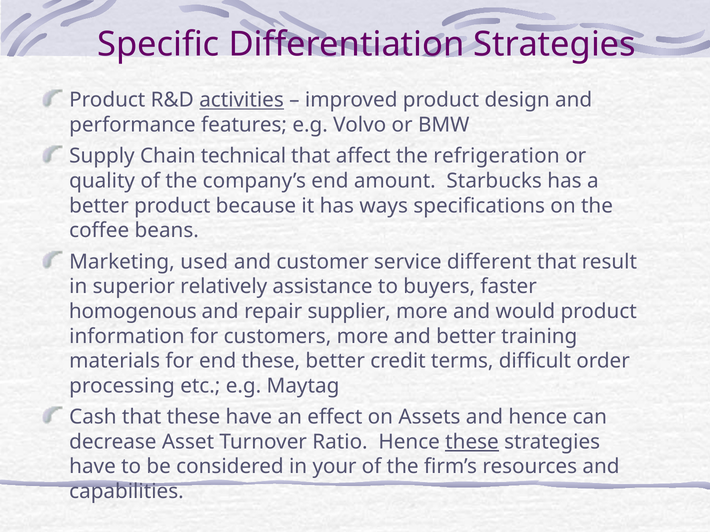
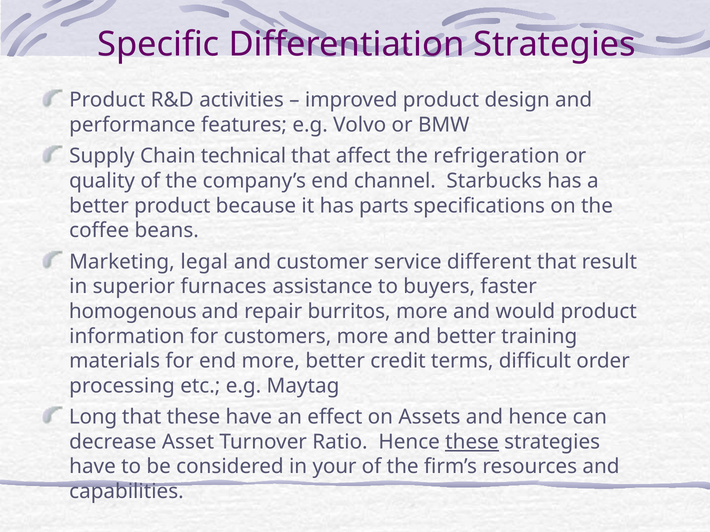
activities underline: present -> none (242, 100)
amount: amount -> channel (395, 181)
ways: ways -> parts (384, 206)
used: used -> legal (204, 262)
relatively: relatively -> furnaces (224, 287)
supplier: supplier -> burritos (349, 312)
end these: these -> more (271, 361)
Cash: Cash -> Long (93, 417)
